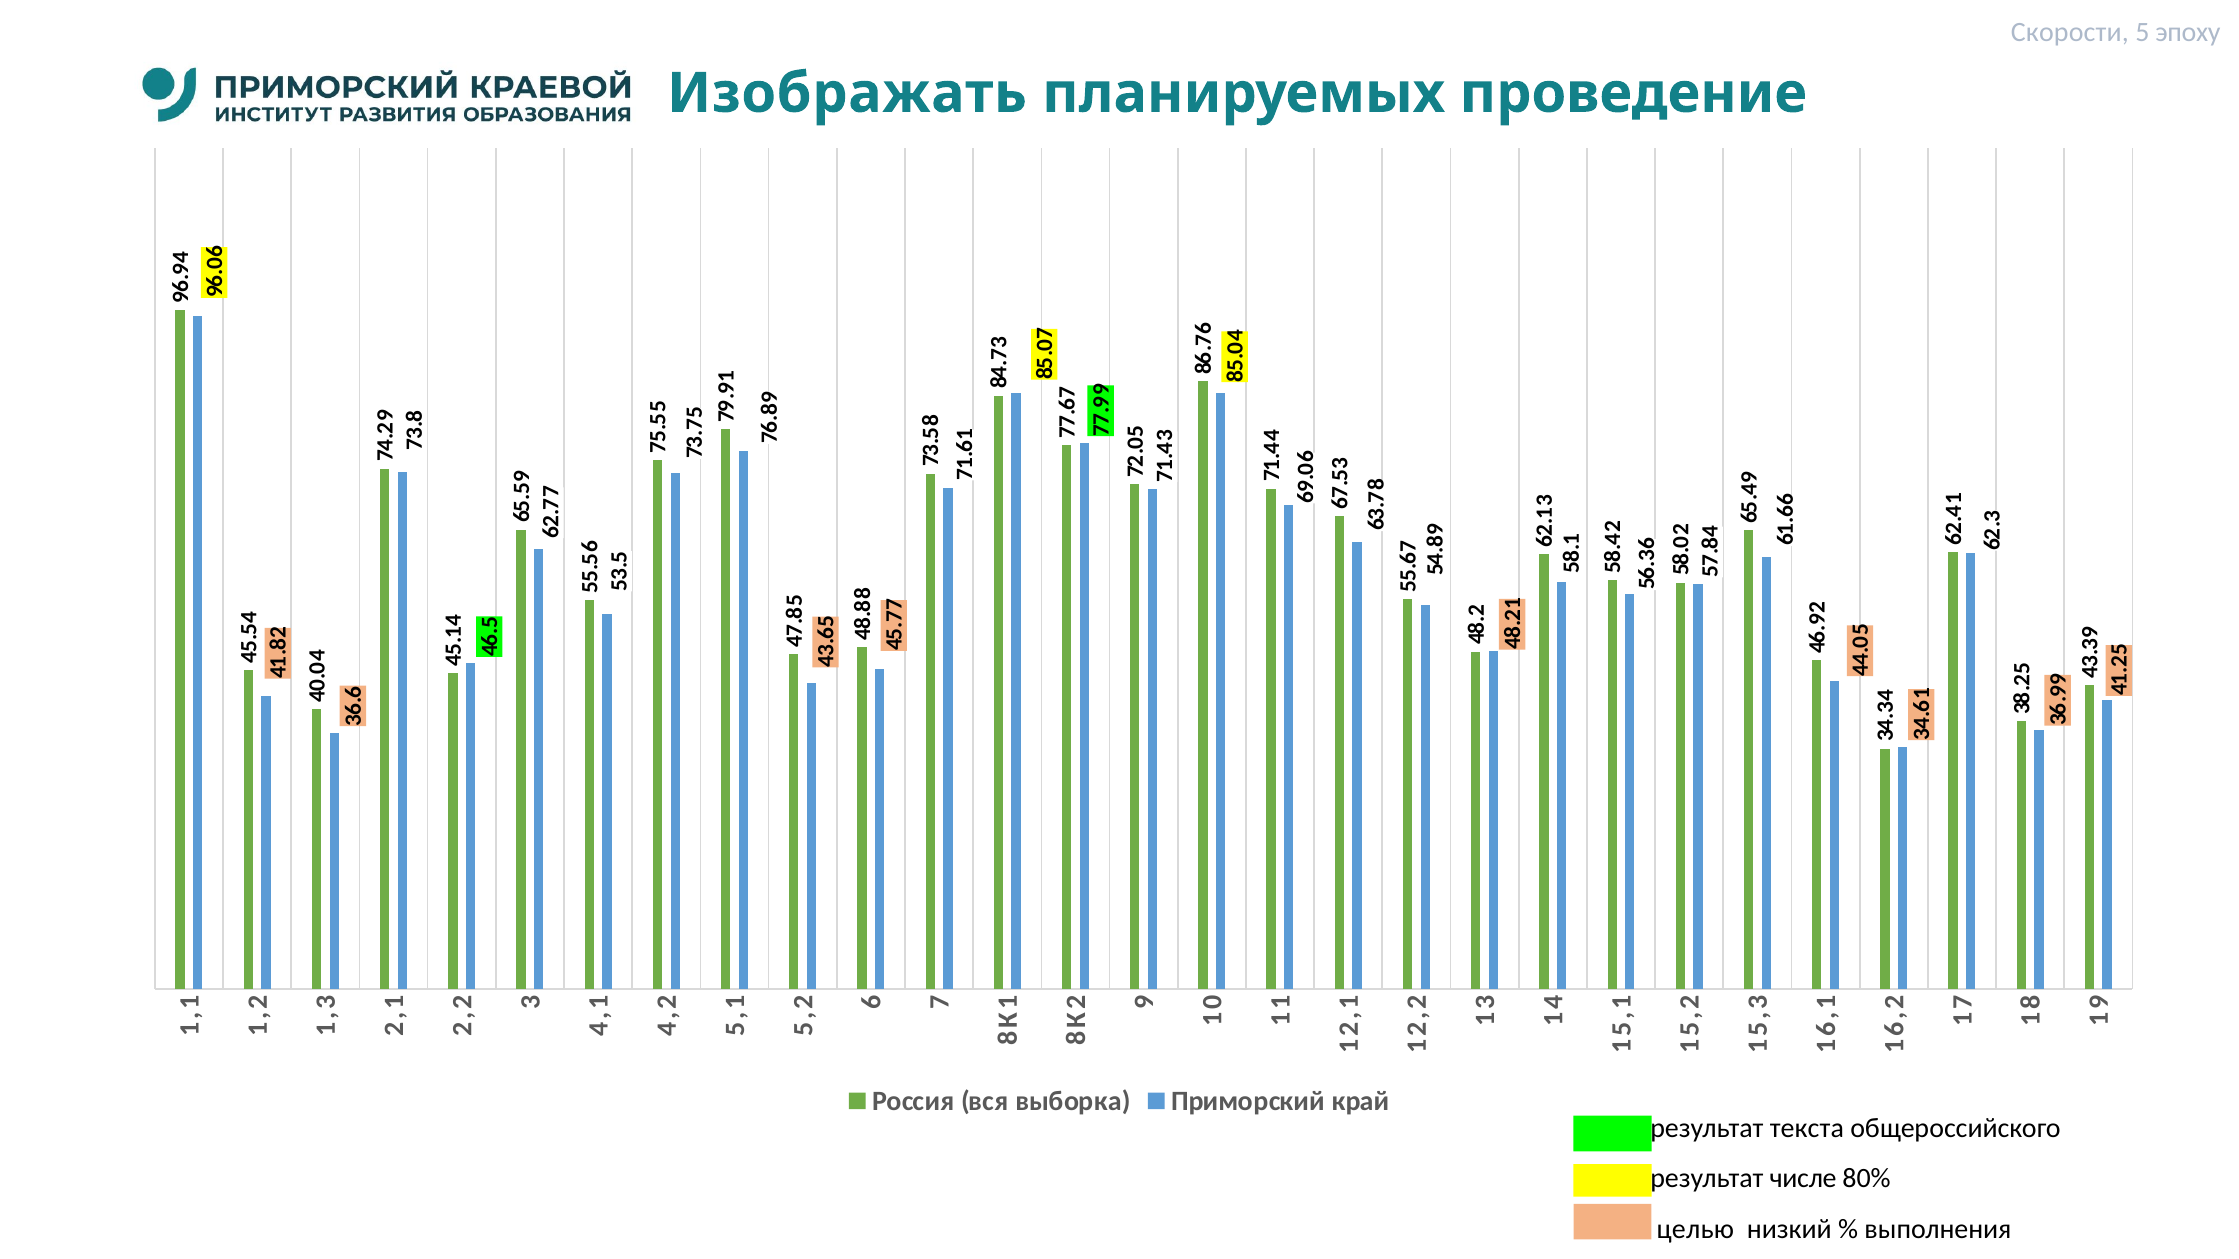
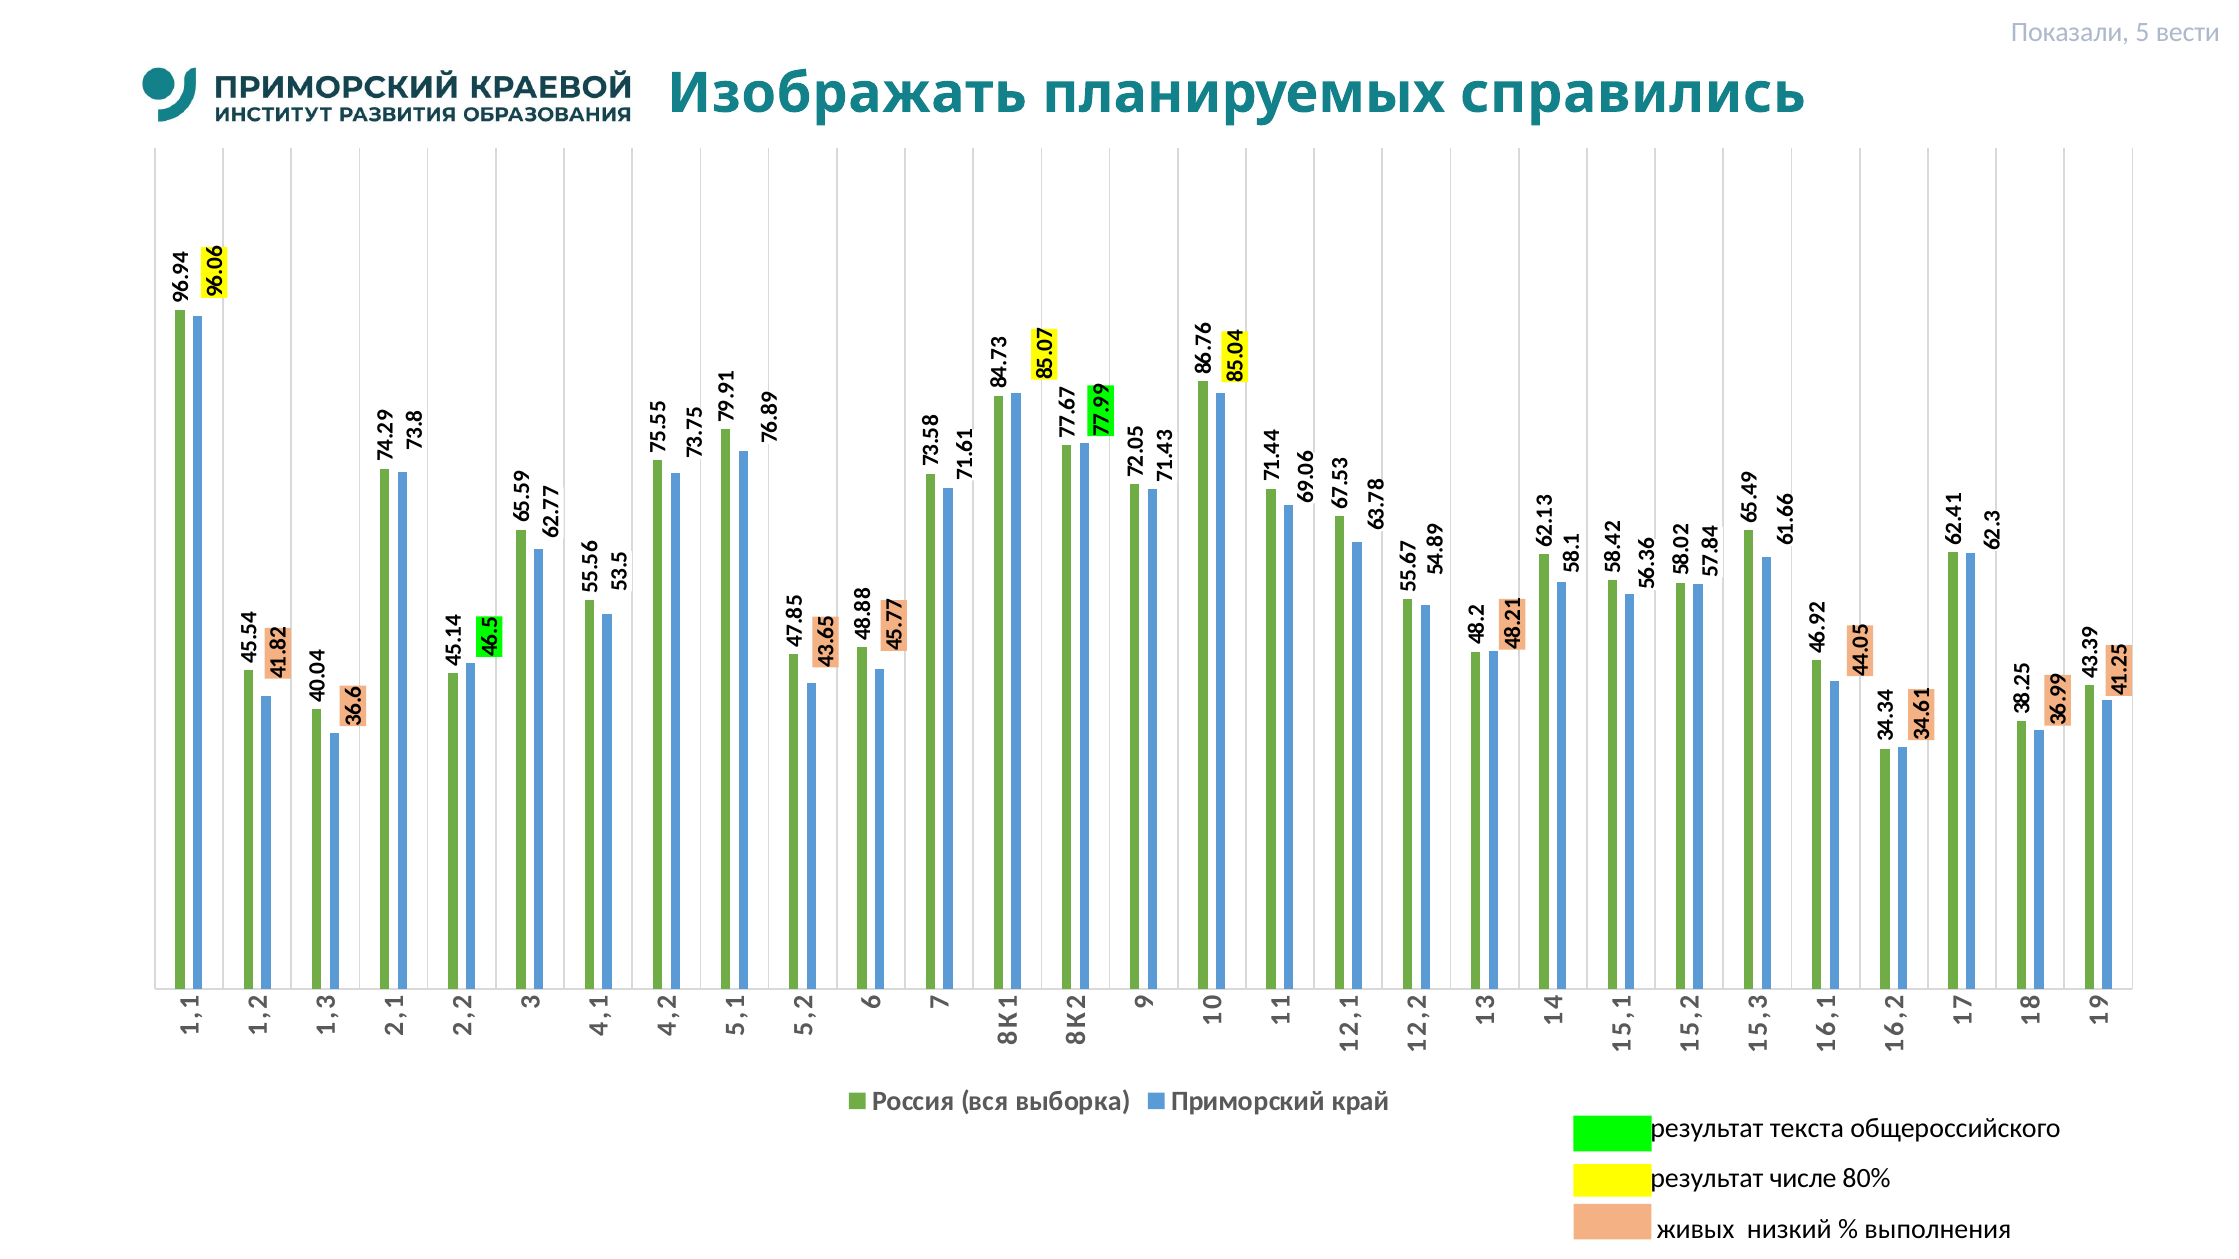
Скорости: Скорости -> Показали (2070, 33)
эпоху: эпоху -> вести (2188, 33)
проведение: проведение -> справились (1633, 93)
целью: целью -> живых (1695, 1229)
